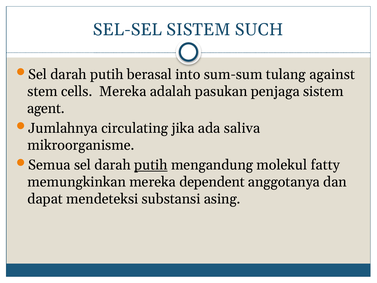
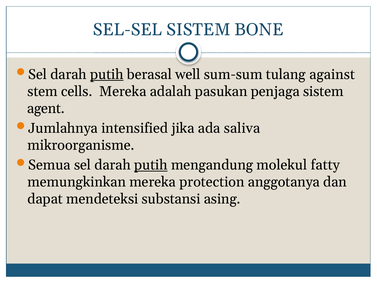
SUCH: SUCH -> BONE (259, 30)
putih underline: none -> present (107, 74)
into: into -> well (188, 74)
circulating: circulating -> intensified (135, 128)
dependent: dependent -> protection (212, 182)
